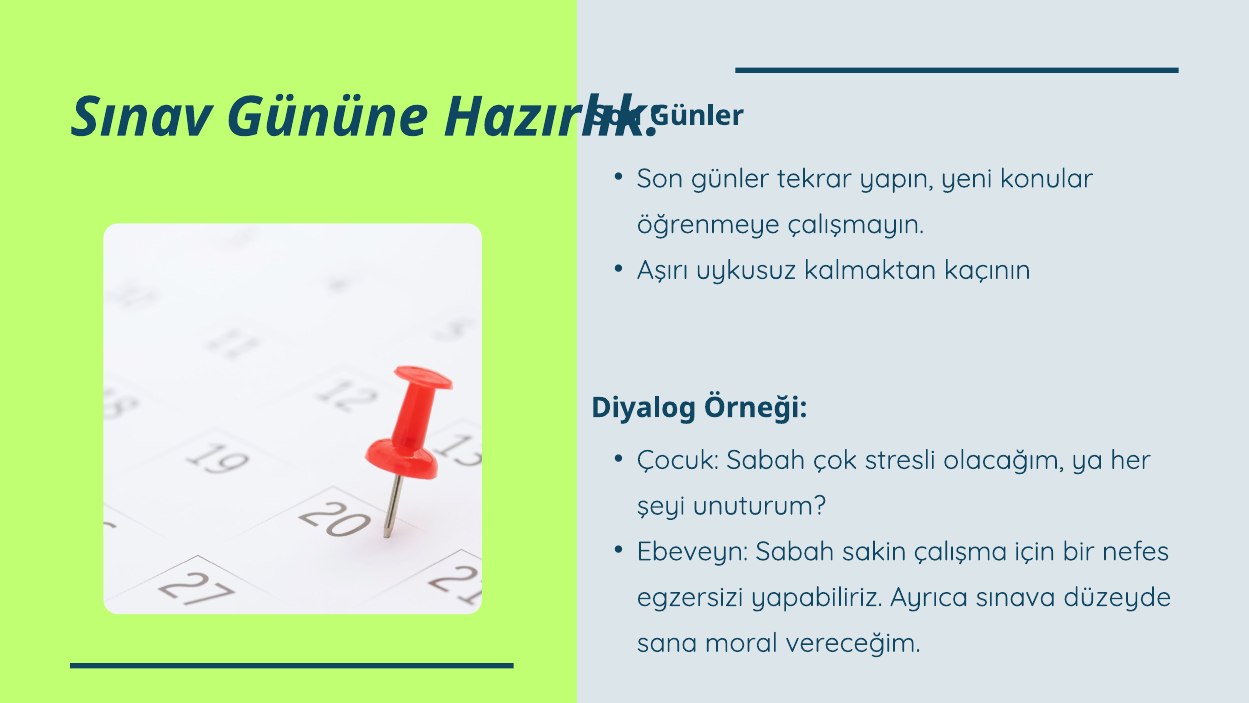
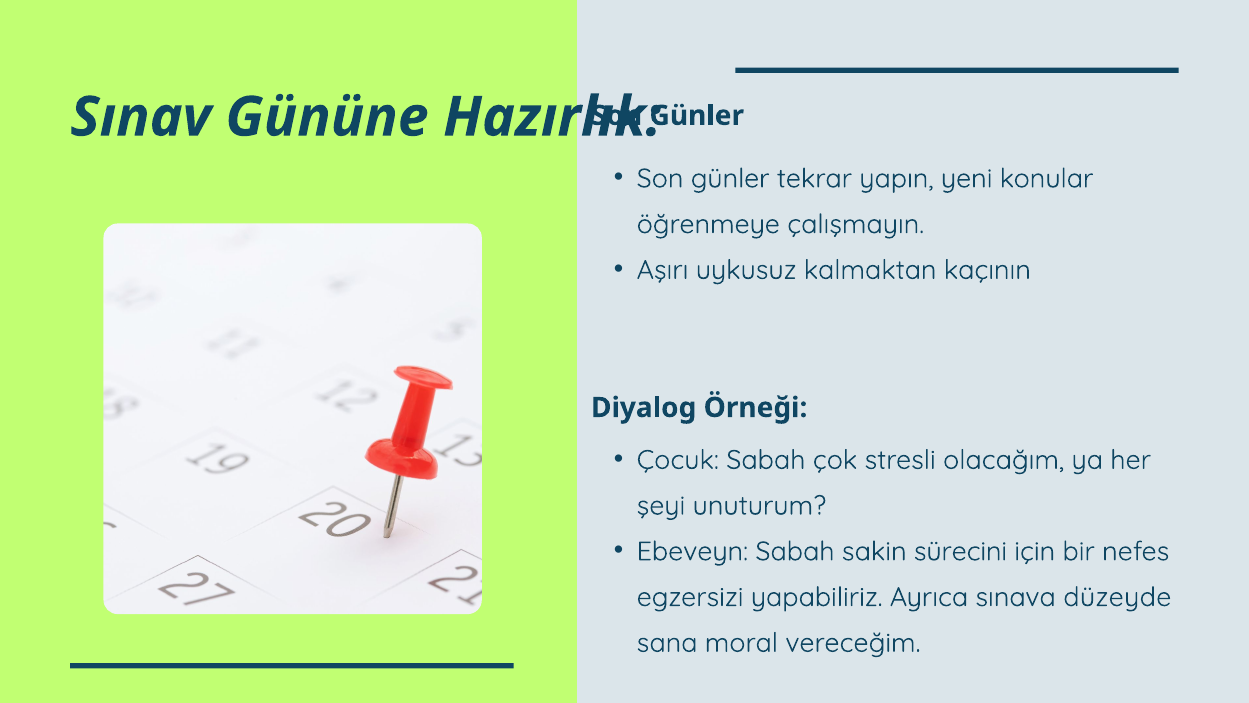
çalışma: çalışma -> sürecini (960, 551)
